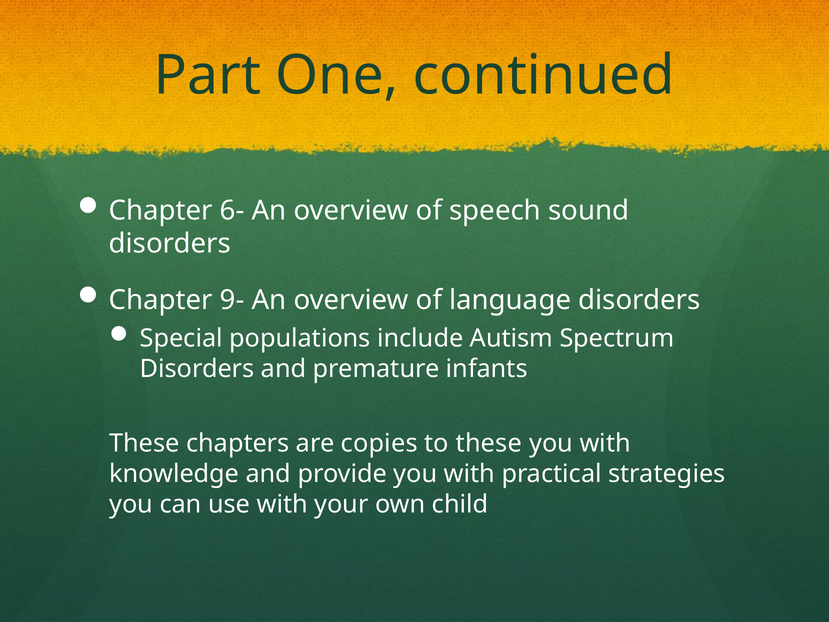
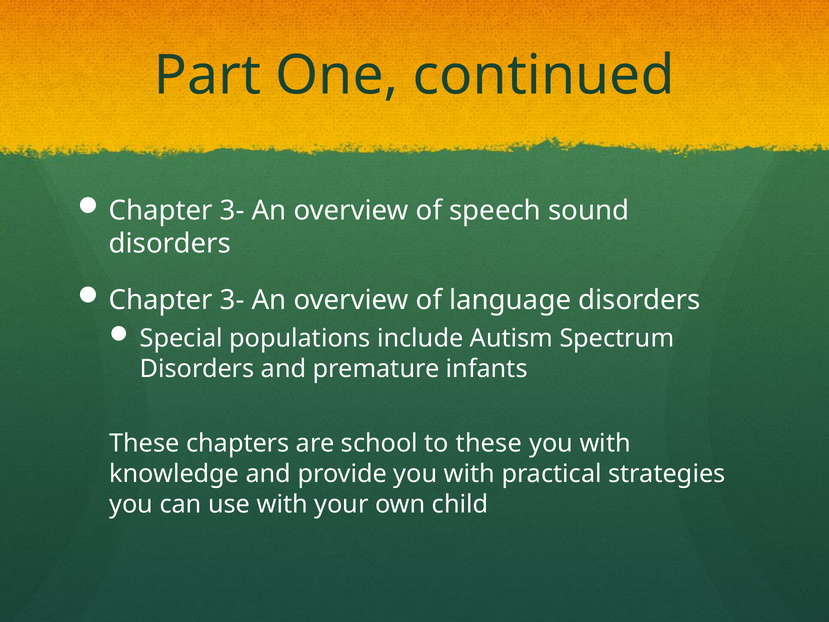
6-: 6- -> 3- (232, 210)
9-: 9- -> 3- (232, 300)
copies: copies -> school (379, 443)
